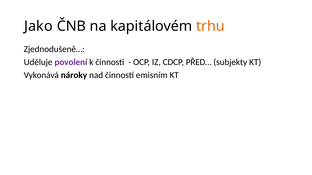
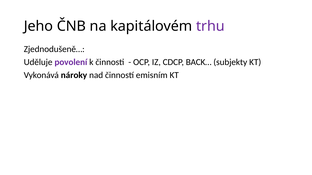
Jako: Jako -> Jeho (38, 26)
trhu colour: orange -> purple (210, 26)
PŘED…: PŘED… -> BACK… (199, 62)
